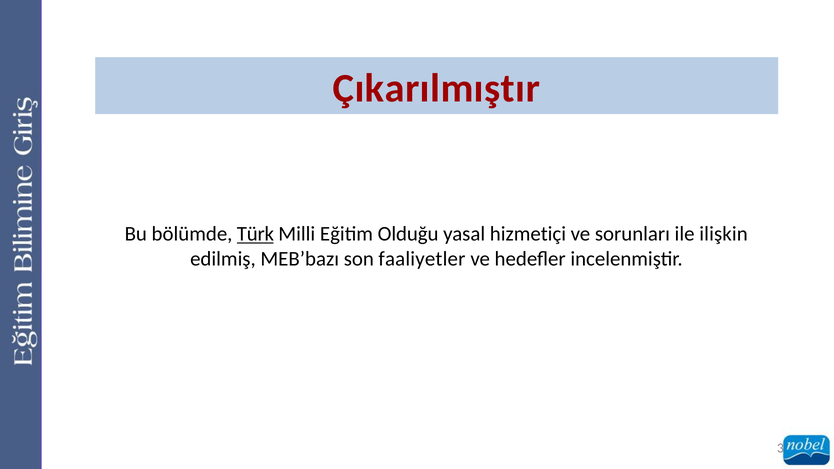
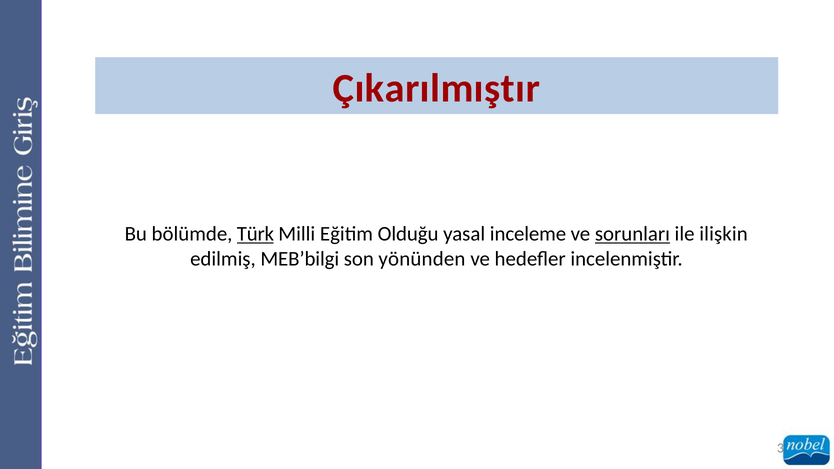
hizmetiçi: hizmetiçi -> inceleme (528, 234)
sorunları underline: none -> present (632, 234)
MEB’bazı: MEB’bazı -> MEB’bilgi (300, 259)
faaliyetler: faaliyetler -> yönünden (422, 259)
